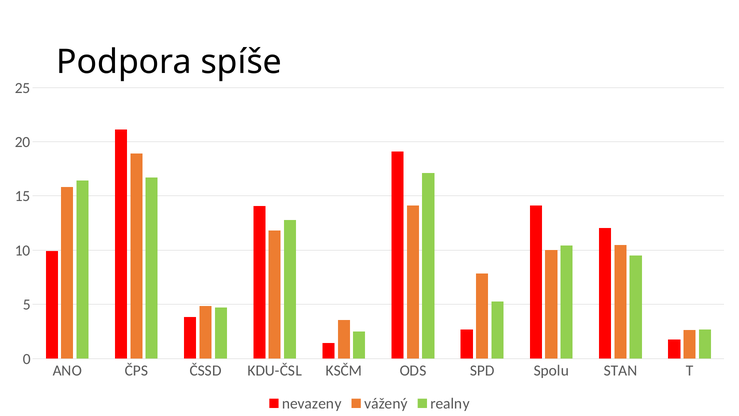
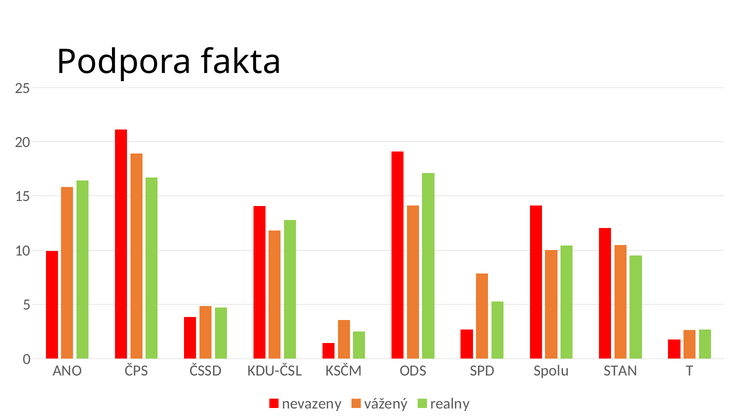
spíše: spíše -> fakta (241, 62)
